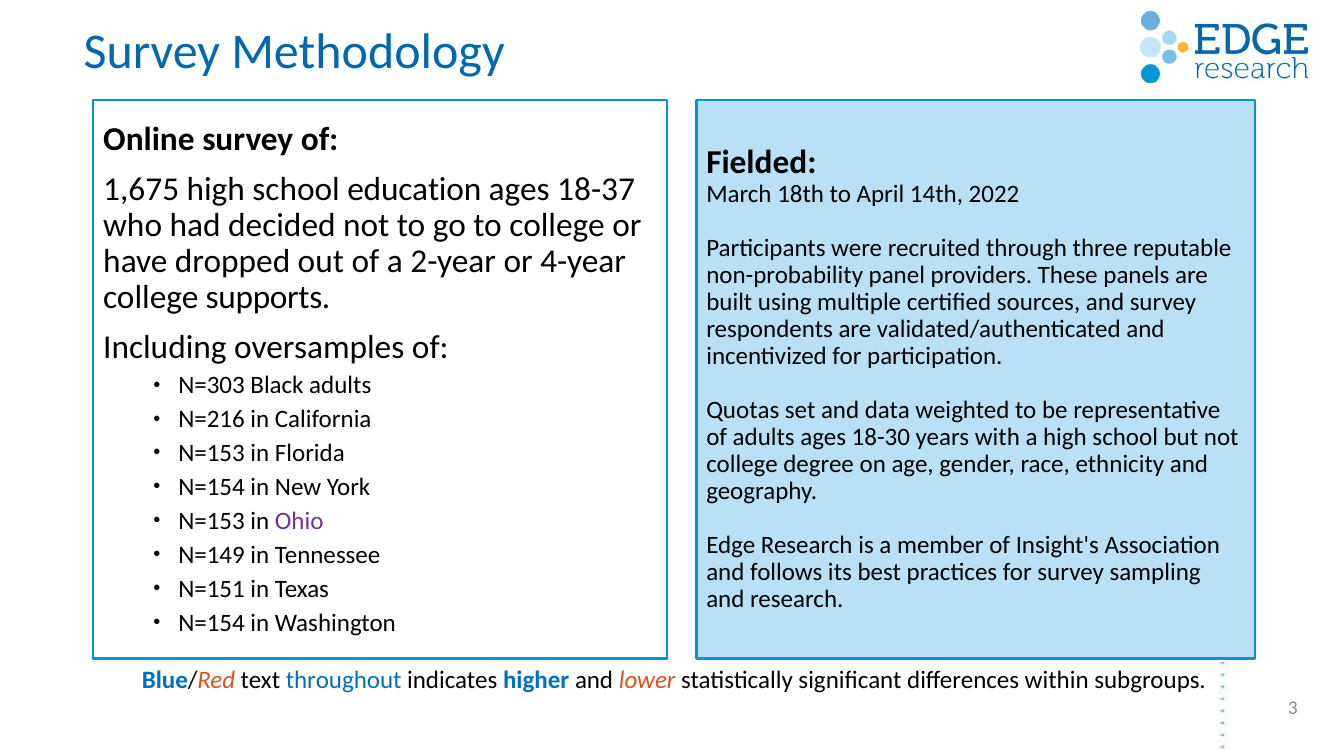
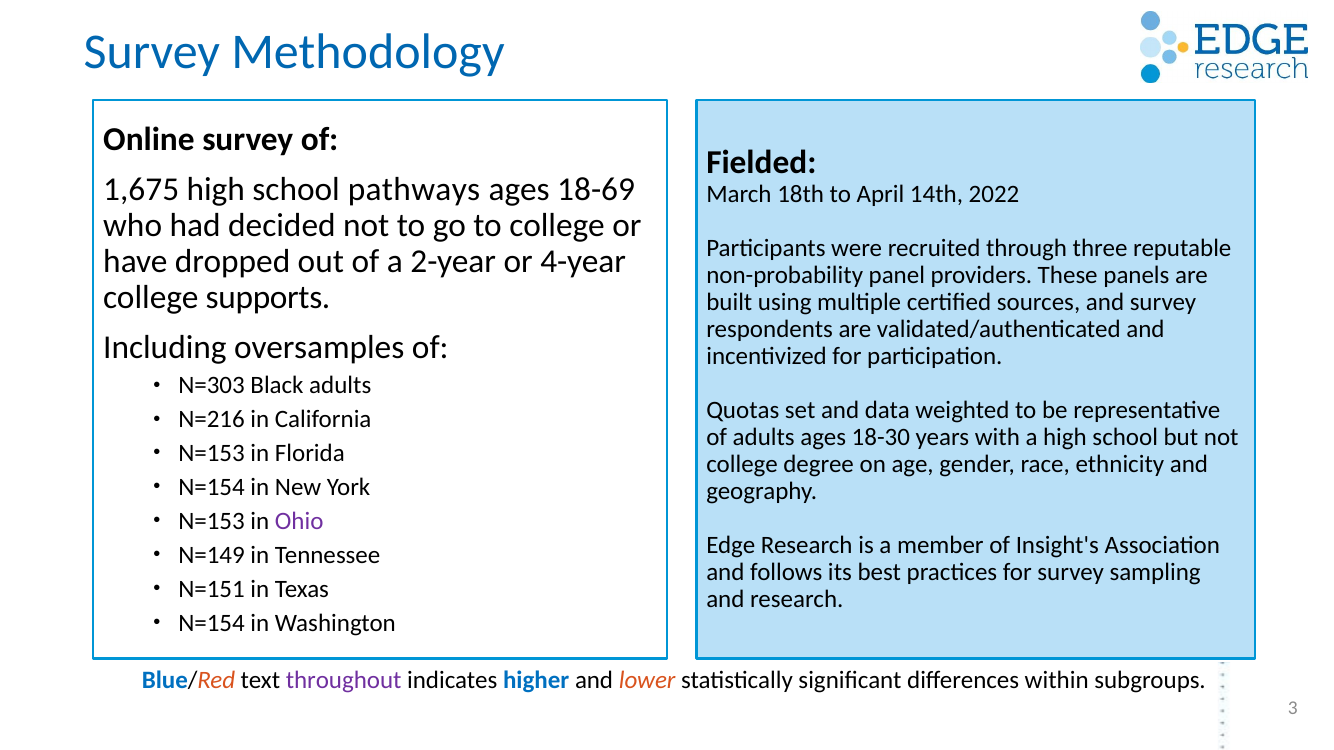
education: education -> pathways (414, 189)
18-37: 18-37 -> 18-69 (596, 189)
throughout colour: blue -> purple (344, 680)
